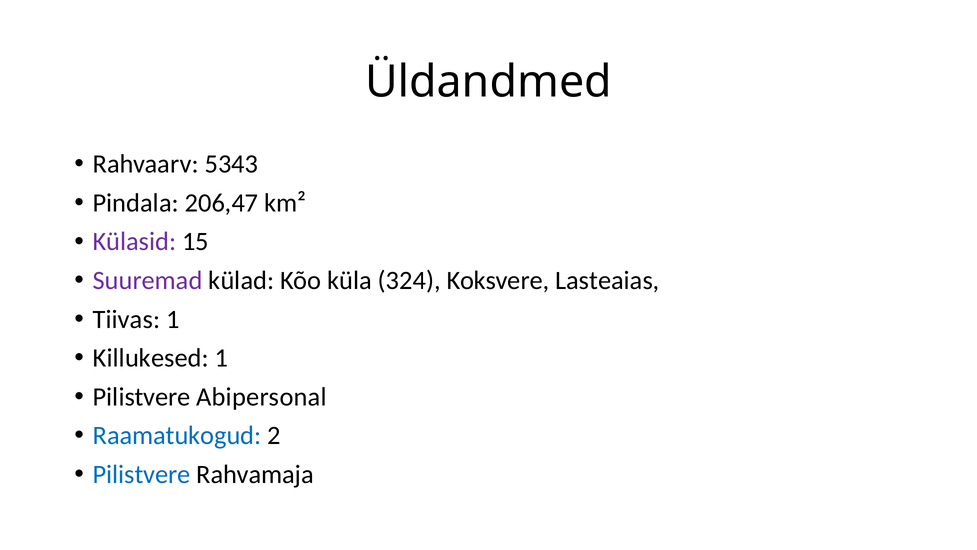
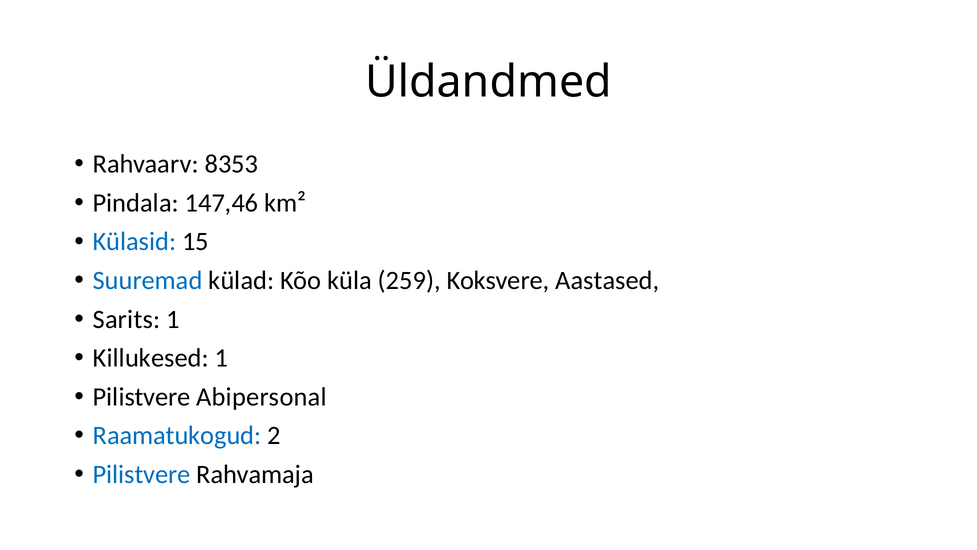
5343: 5343 -> 8353 (231, 164)
206,47: 206,47 -> 147,46 (222, 203)
Külasid colour: purple -> blue (134, 242)
Suuremad colour: purple -> blue (148, 280)
324: 324 -> 259 (409, 280)
Lasteaias: Lasteaias -> Aastased (607, 280)
Tiivas: Tiivas -> Sarits (126, 319)
